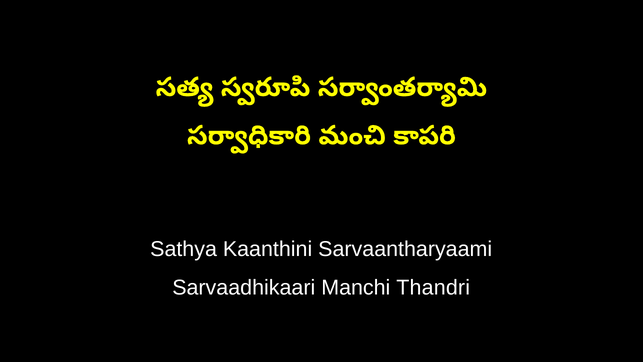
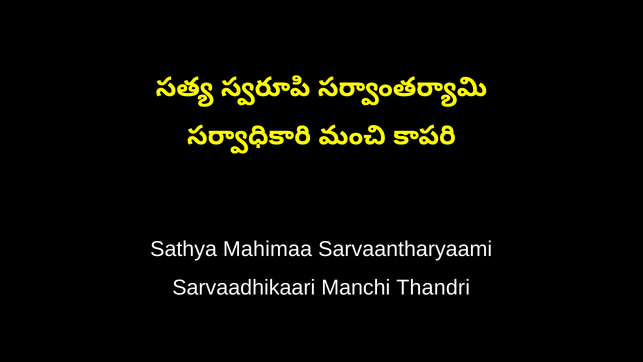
Kaanthini: Kaanthini -> Mahimaa (268, 249)
